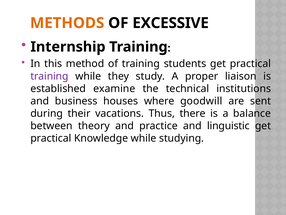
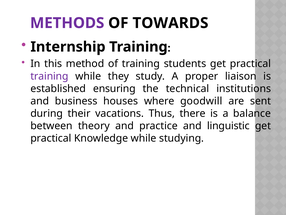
METHODS colour: orange -> purple (67, 23)
EXCESSIVE: EXCESSIVE -> TOWARDS (170, 23)
examine: examine -> ensuring (114, 88)
